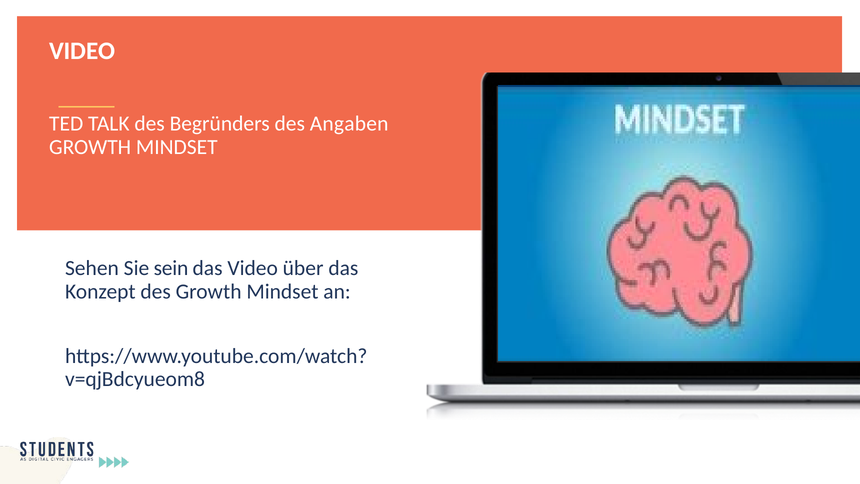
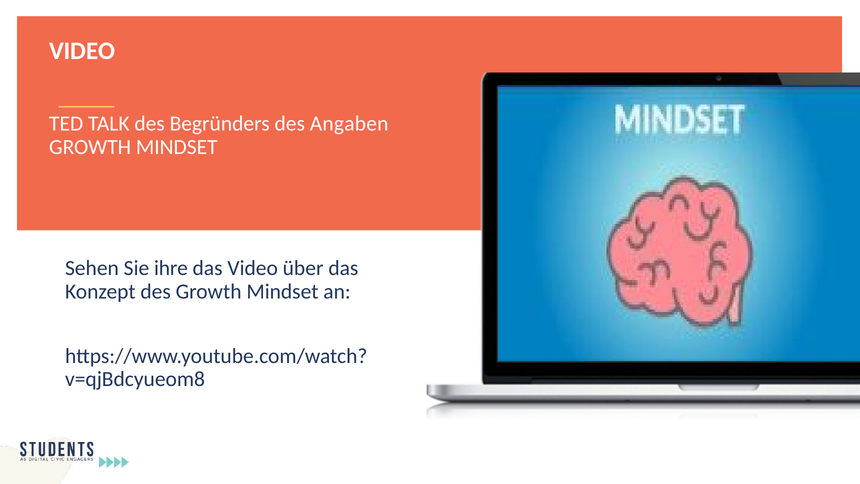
sein: sein -> ihre (171, 268)
